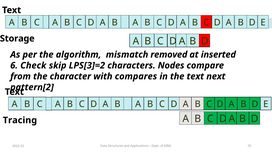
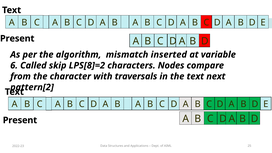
Storage: Storage -> Present (17, 39)
removed: removed -> inserted (169, 55)
inserted: inserted -> variable (218, 55)
Check: Check -> Called (33, 65)
LPS[3]=2: LPS[3]=2 -> LPS[8]=2 (87, 65)
compares: compares -> traversals (136, 76)
Tracing: Tracing -> Present (20, 120)
